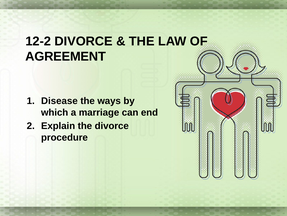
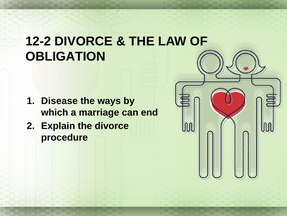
AGREEMENT: AGREEMENT -> OBLIGATION (66, 56)
